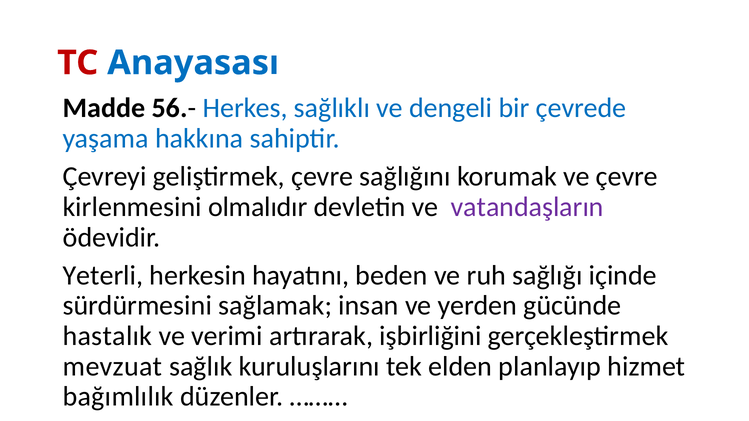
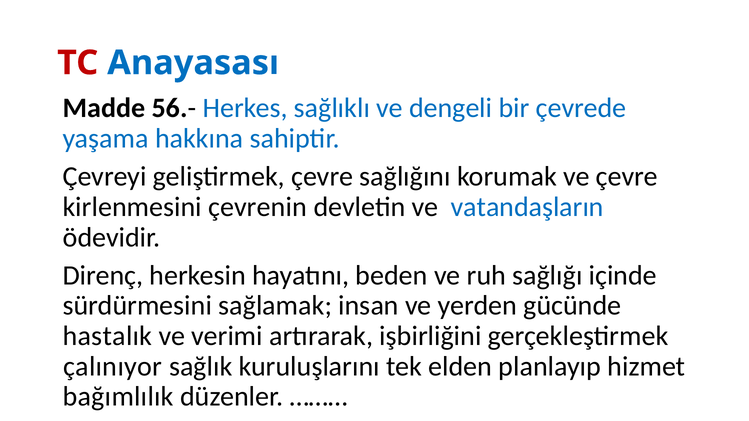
olmalıdır: olmalıdır -> çevrenin (258, 207)
vatandaşların colour: purple -> blue (527, 207)
Yeterli: Yeterli -> Direnç (103, 276)
mevzuat: mevzuat -> çalınıyor (113, 367)
